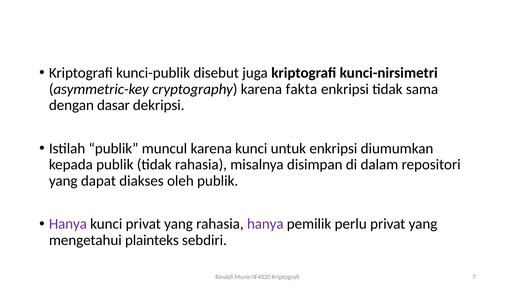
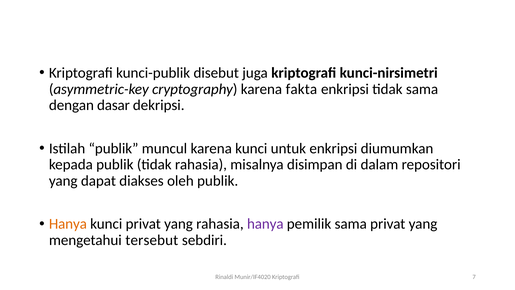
Hanya colour: purple -> orange (68, 224)
pemilik perlu: perlu -> sama (351, 224)
plainteks: plainteks -> tersebut (152, 240)
